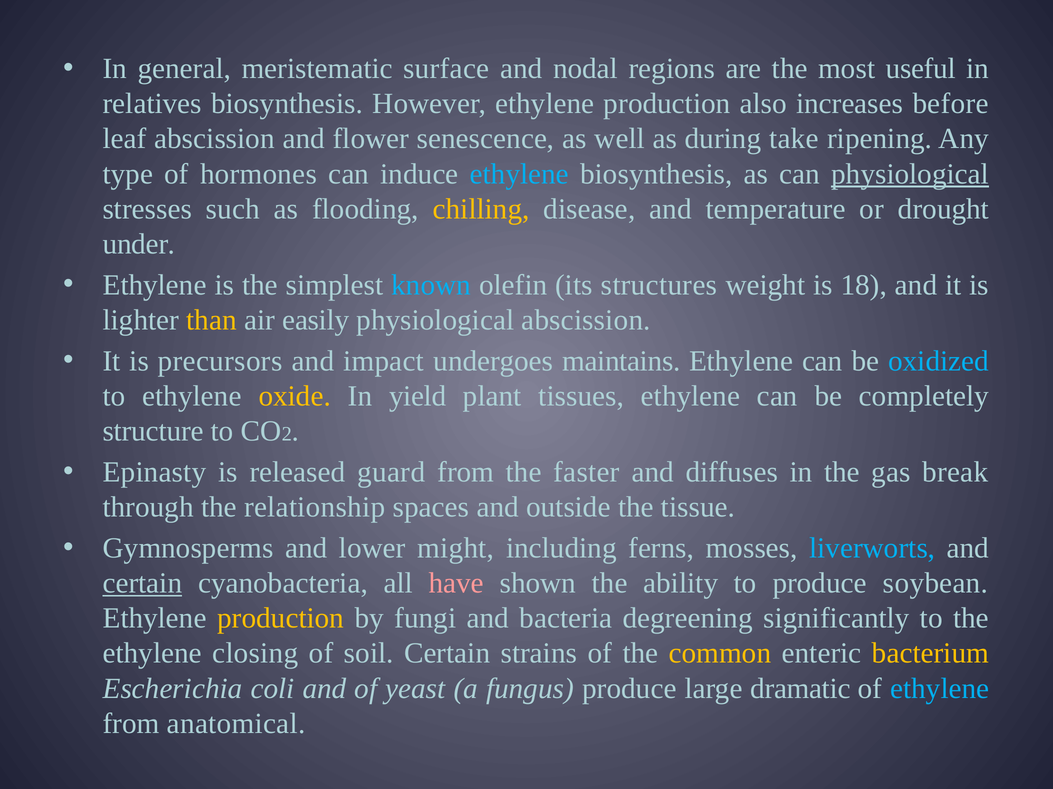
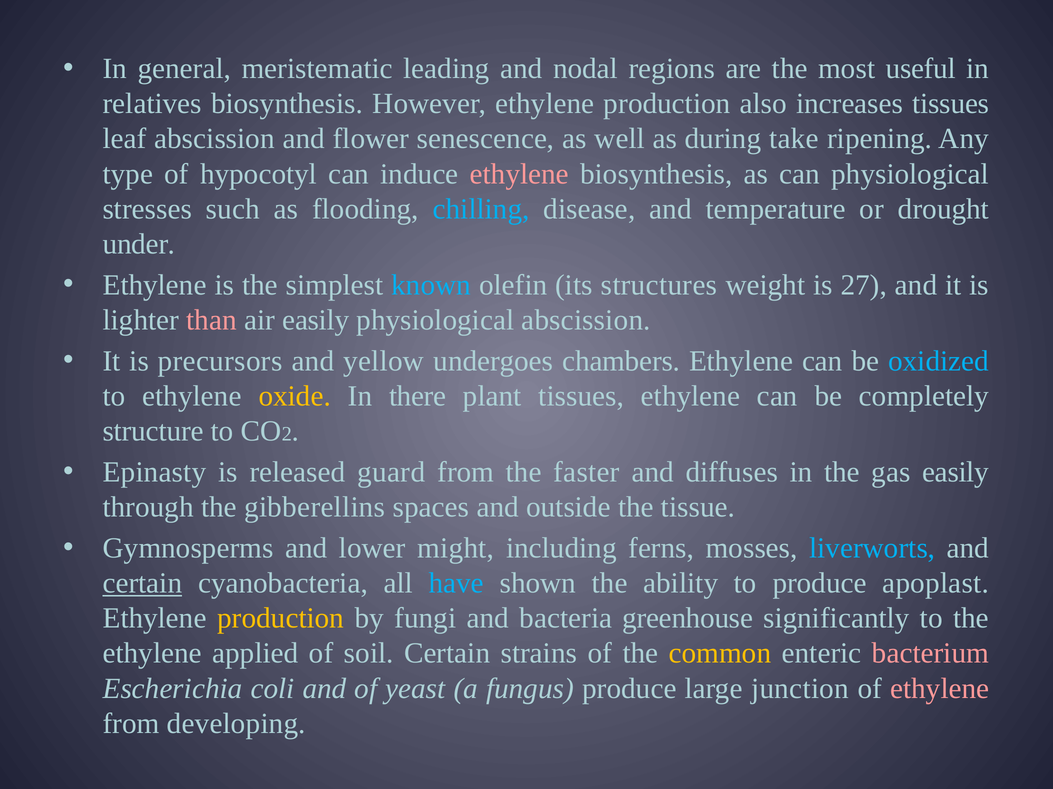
surface: surface -> leading (446, 69)
increases before: before -> tissues (951, 104)
hormones: hormones -> hypocotyl (259, 174)
ethylene colour: light blue -> pink (519, 174)
physiological underline: present -> none (910, 174)
chilling colour: yellow -> light blue (481, 209)
18: 18 -> 27 (864, 285)
than colour: yellow -> pink (212, 320)
impact: impact -> yellow (384, 361)
maintains: maintains -> chambers (621, 361)
yield: yield -> there (418, 396)
gas break: break -> easily (956, 473)
relationship: relationship -> gibberellins (315, 508)
have colour: pink -> light blue (456, 584)
soybean: soybean -> apoplast (936, 584)
degreening: degreening -> greenhouse (688, 619)
closing: closing -> applied (255, 654)
bacterium colour: yellow -> pink (930, 654)
dramatic: dramatic -> junction (800, 689)
ethylene colour: light blue -> pink (940, 689)
anatomical: anatomical -> developing (236, 724)
